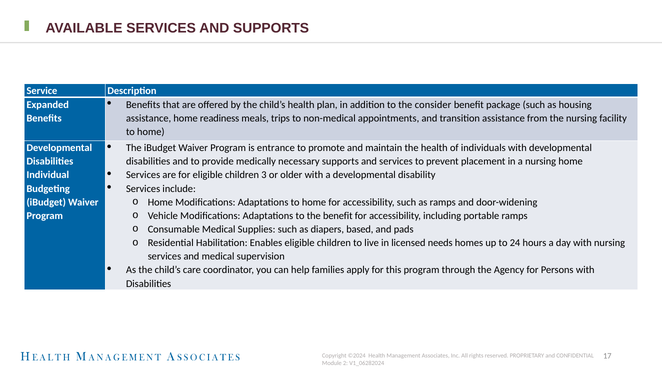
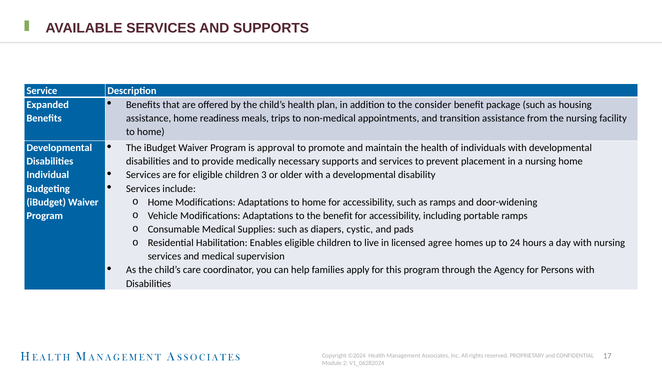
entrance: entrance -> approval (276, 148)
based: based -> cystic (360, 229)
needs: needs -> agree (440, 242)
